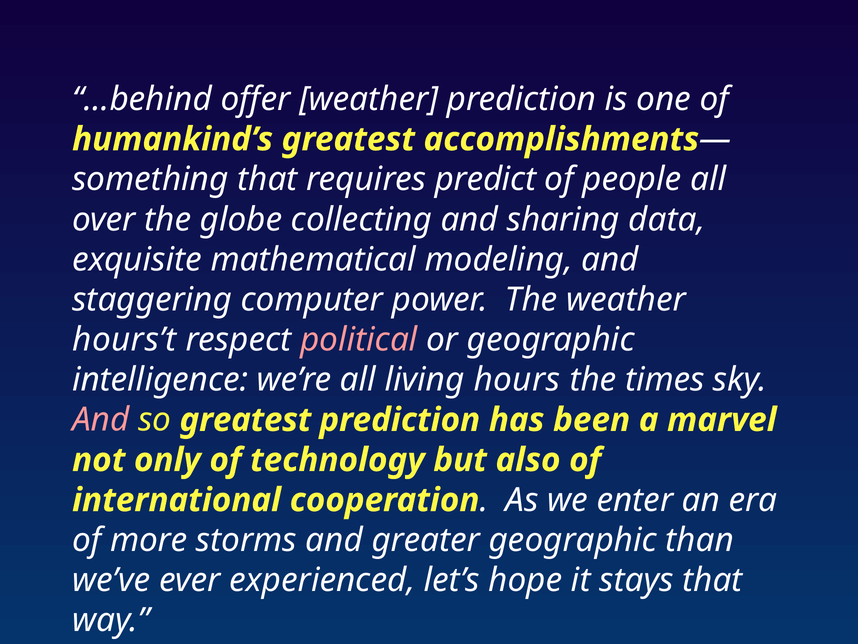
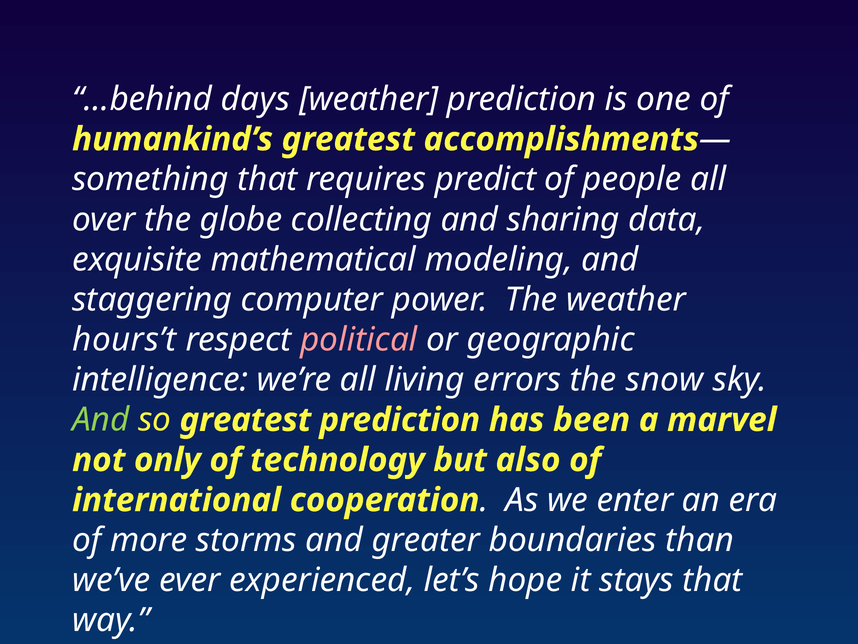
offer: offer -> days (255, 99)
hours: hours -> errors (517, 380)
times: times -> snow (665, 380)
And colour: pink -> light green (101, 420)
greater geographic: geographic -> boundaries (573, 540)
